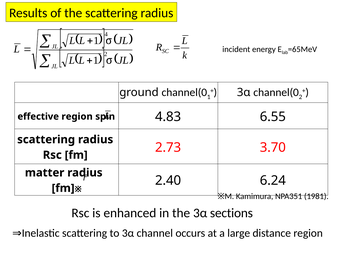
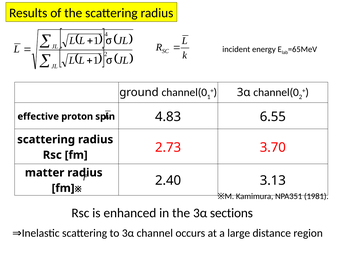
effective region: region -> proton (77, 117)
6.24: 6.24 -> 3.13 (273, 181)
